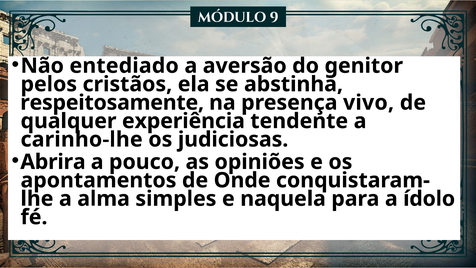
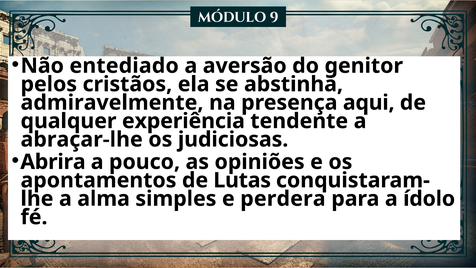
respeitosamente: respeitosamente -> admiravelmente (112, 103)
vivo: vivo -> aqui (369, 103)
carinho-lhe: carinho-lhe -> abraçar-lhe (82, 139)
Onde: Onde -> Lutas (242, 180)
naquela: naquela -> perdera (283, 199)
